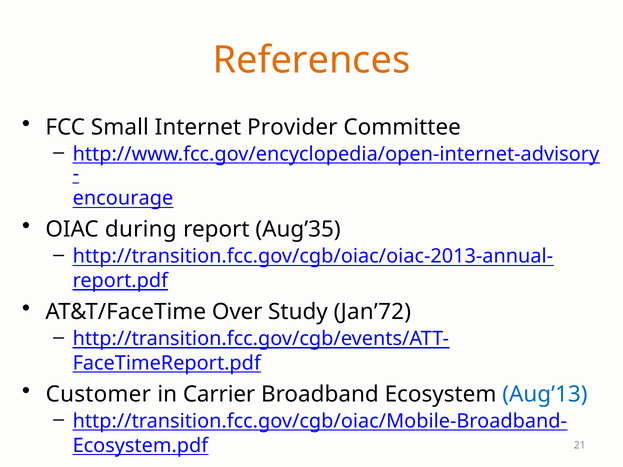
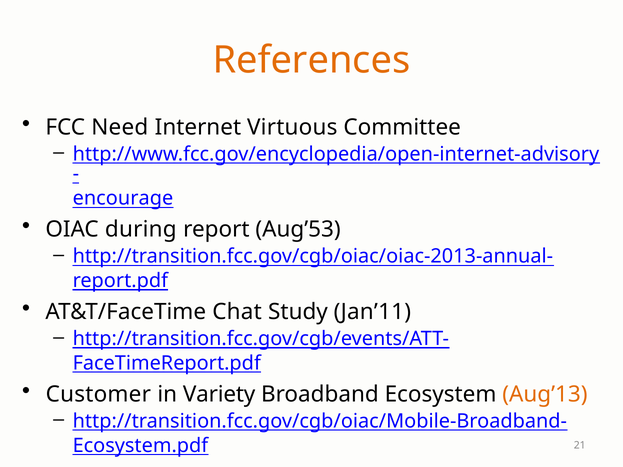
Small: Small -> Need (120, 127)
Provider: Provider -> Virtuous (292, 127)
Aug’35: Aug’35 -> Aug’53 (298, 230)
Over: Over -> Chat (237, 312)
Jan’72: Jan’72 -> Jan’11 (372, 312)
Carrier: Carrier -> Variety (219, 394)
Aug’13 colour: blue -> orange (545, 394)
